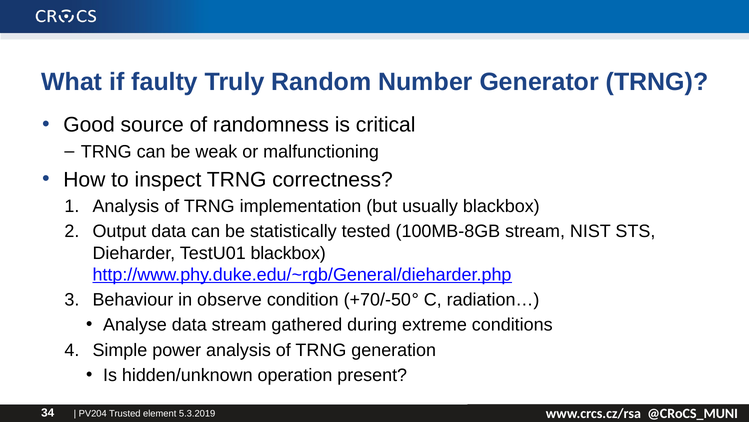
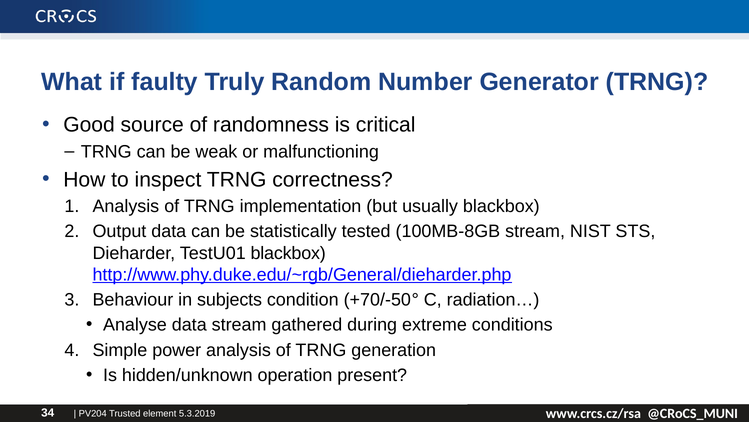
observe: observe -> subjects (230, 299)
